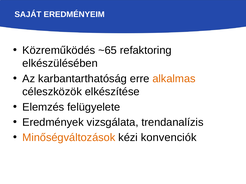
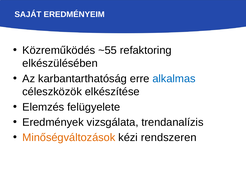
~65: ~65 -> ~55 (108, 50)
alkalmas colour: orange -> blue (174, 79)
konvenciók: konvenciók -> rendszeren (169, 138)
